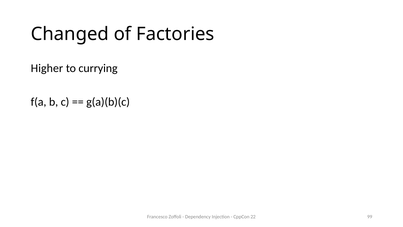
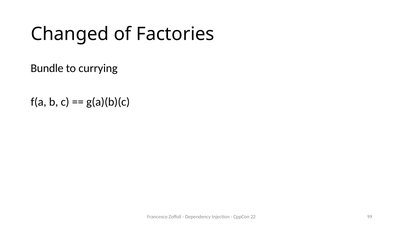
Higher: Higher -> Bundle (47, 68)
